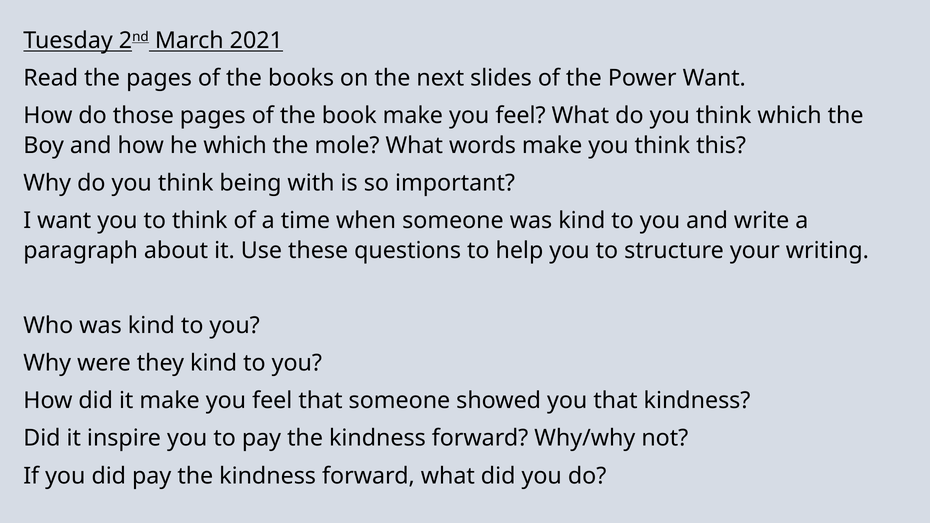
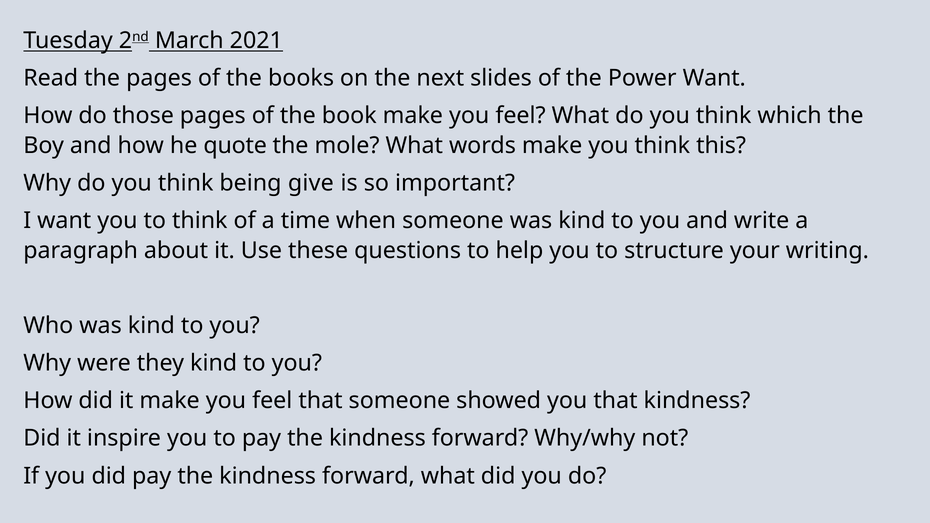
he which: which -> quote (235, 145)
with: with -> give (311, 183)
